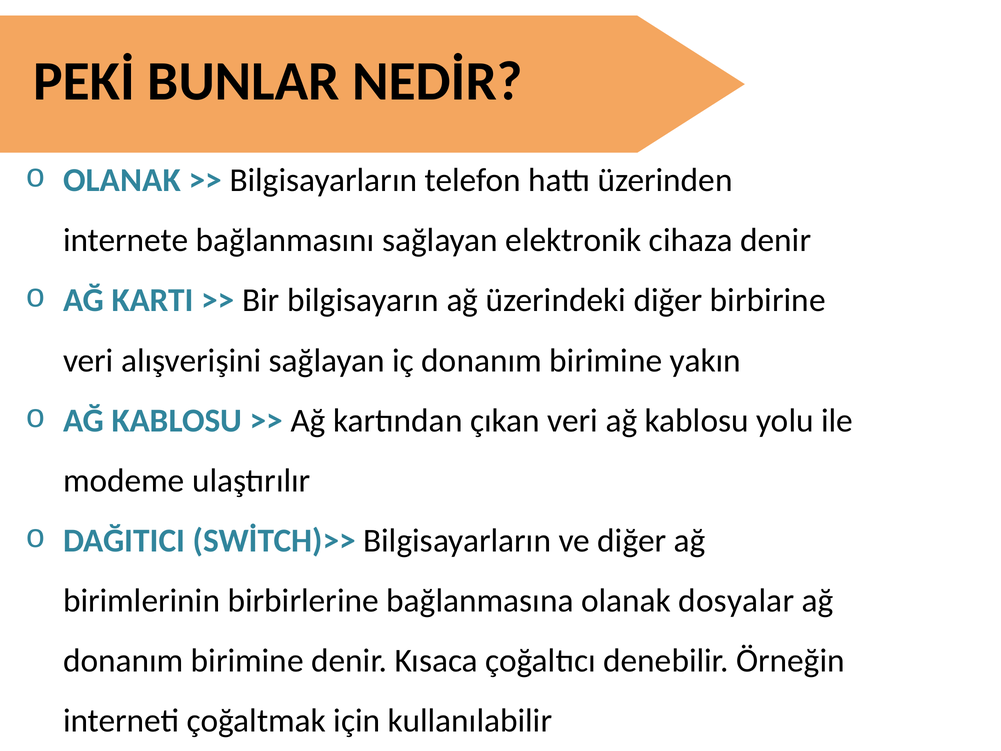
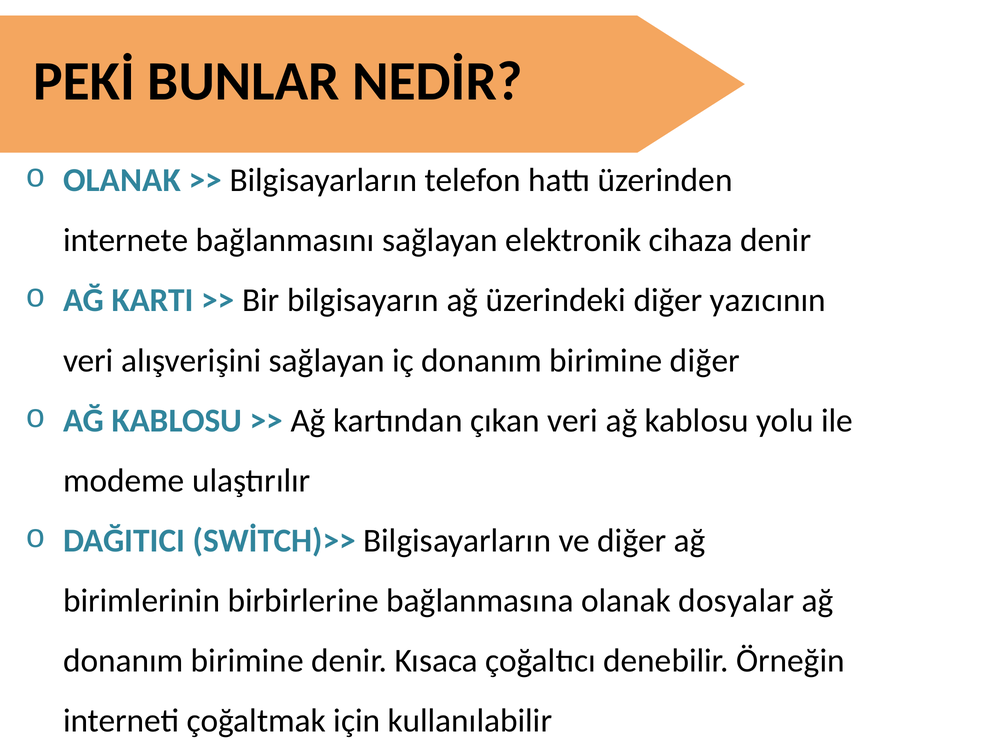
birbirine: birbirine -> yazıcının (768, 300)
birimine yakın: yakın -> diğer (705, 360)
